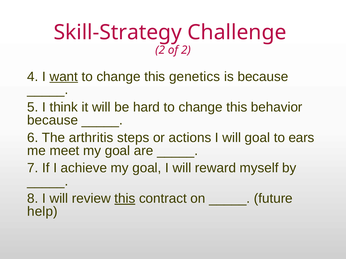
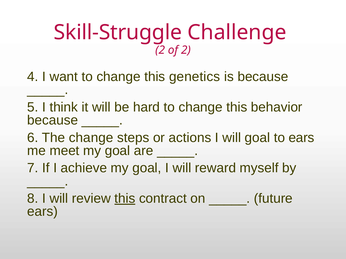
Skill-Strategy: Skill-Strategy -> Skill-Struggle (118, 33)
want underline: present -> none (64, 77)
The arthritis: arthritis -> change (91, 138)
help: help -> ears (43, 212)
